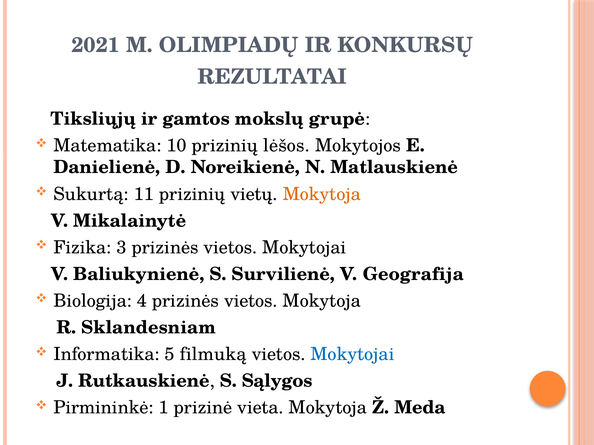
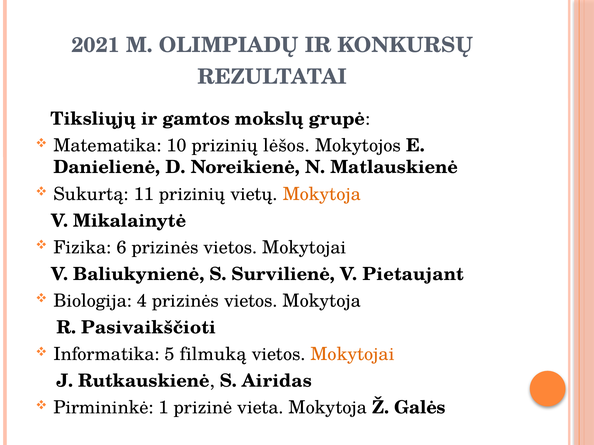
3: 3 -> 6 (121, 248)
Geografija: Geografija -> Pietaujant (413, 274)
Sklandesniam: Sklandesniam -> Pasivaikščioti (149, 328)
Mokytojai colour: blue -> orange (352, 355)
Sąlygos: Sąlygos -> Airidas (277, 381)
Meda: Meda -> Galės (420, 408)
